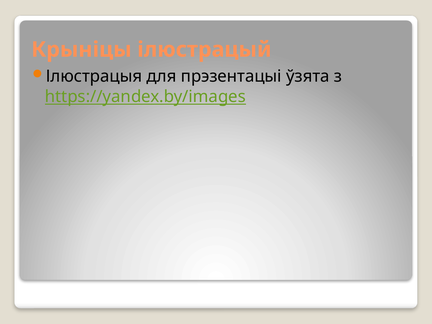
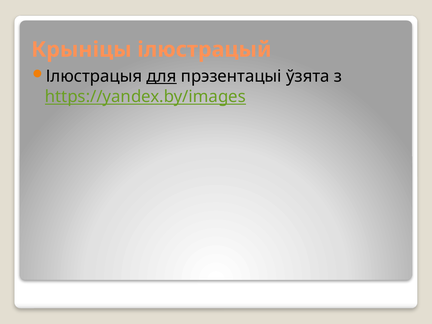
для underline: none -> present (161, 76)
